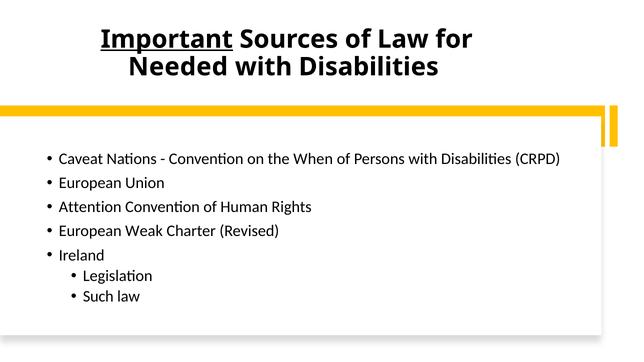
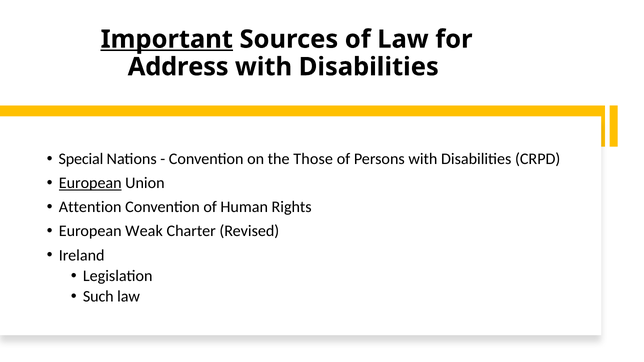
Needed: Needed -> Address (178, 67)
Caveat: Caveat -> Special (81, 159)
When: When -> Those (313, 159)
European underline: none -> present (90, 183)
